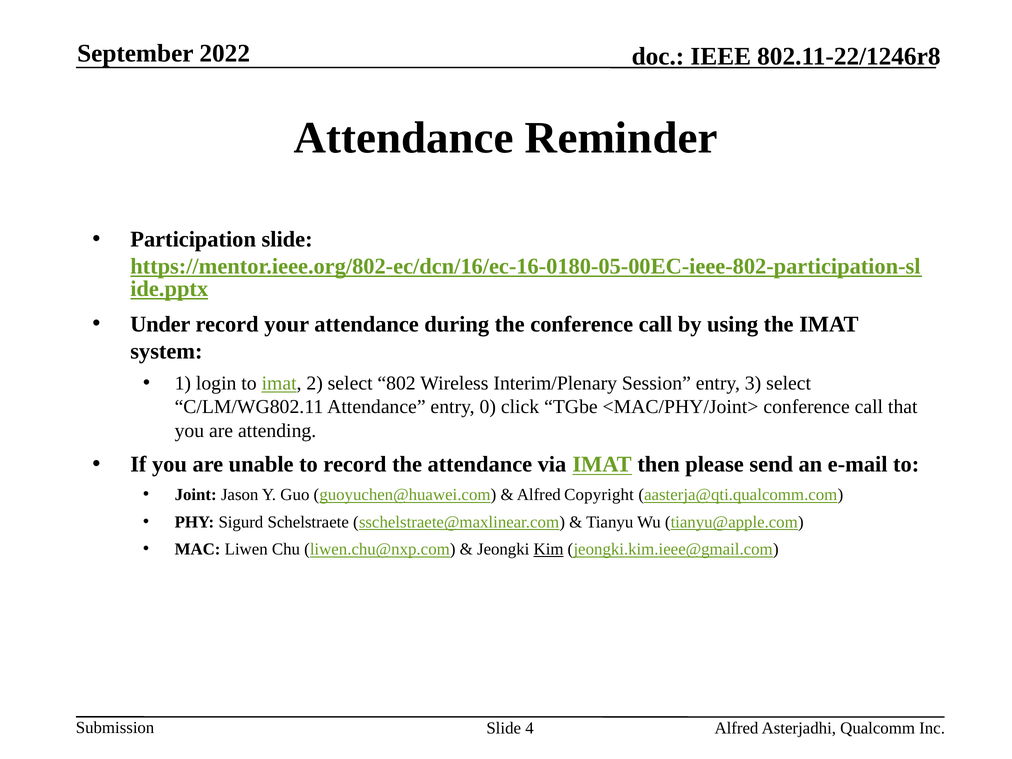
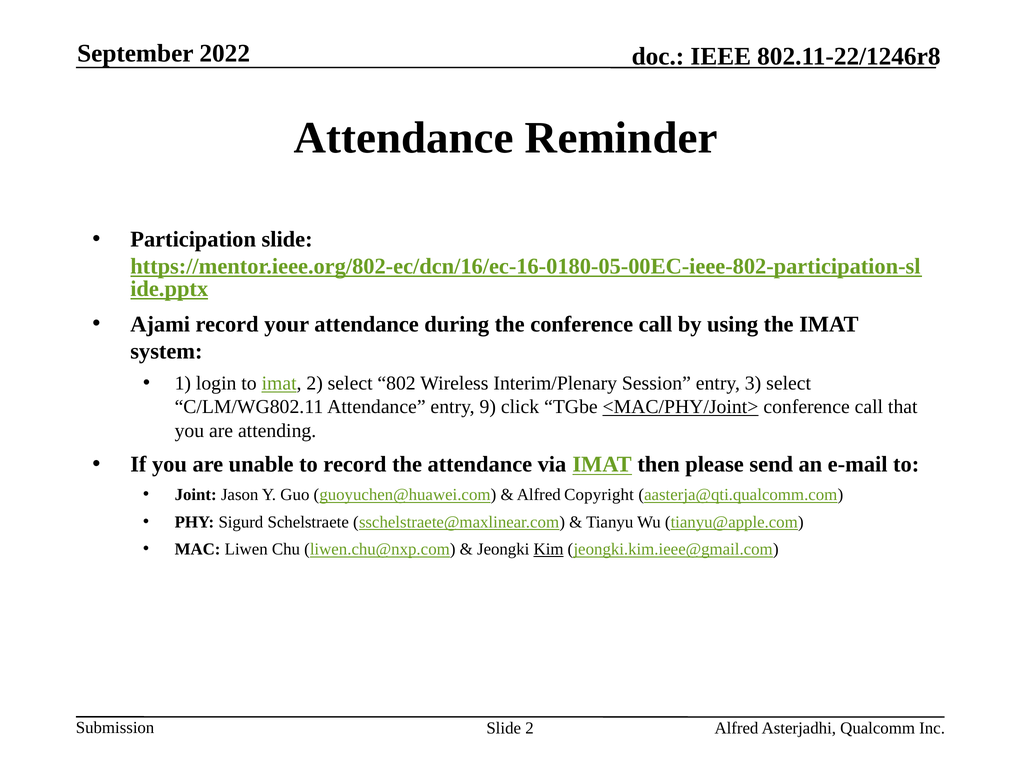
Under: Under -> Ajami (160, 324)
0: 0 -> 9 (488, 407)
<MAC/PHY/Joint> underline: none -> present (680, 407)
Slide 4: 4 -> 2 (529, 728)
